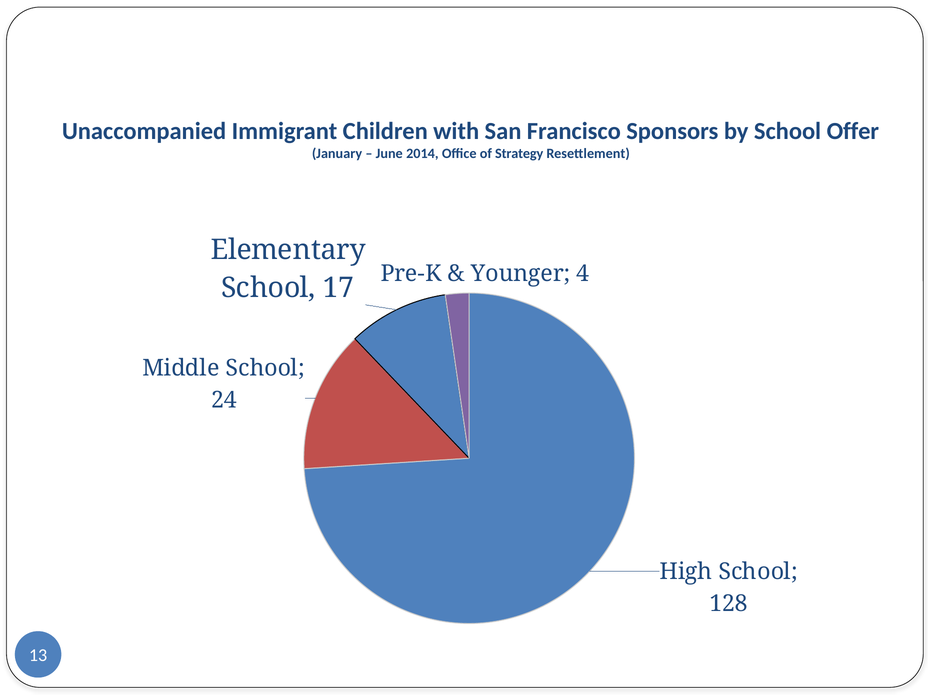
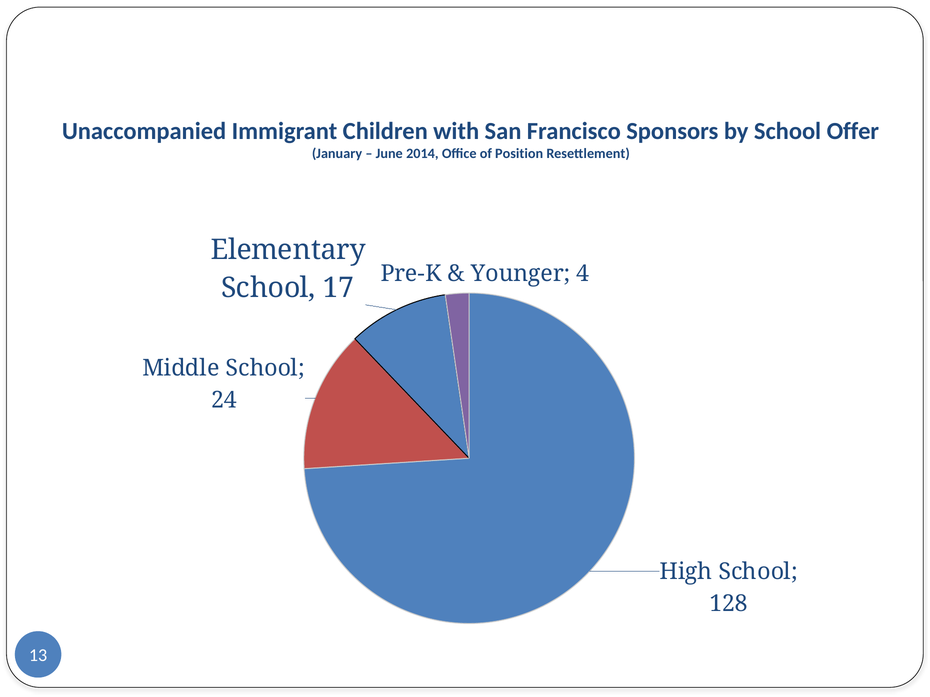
Strategy: Strategy -> Position (519, 154)
